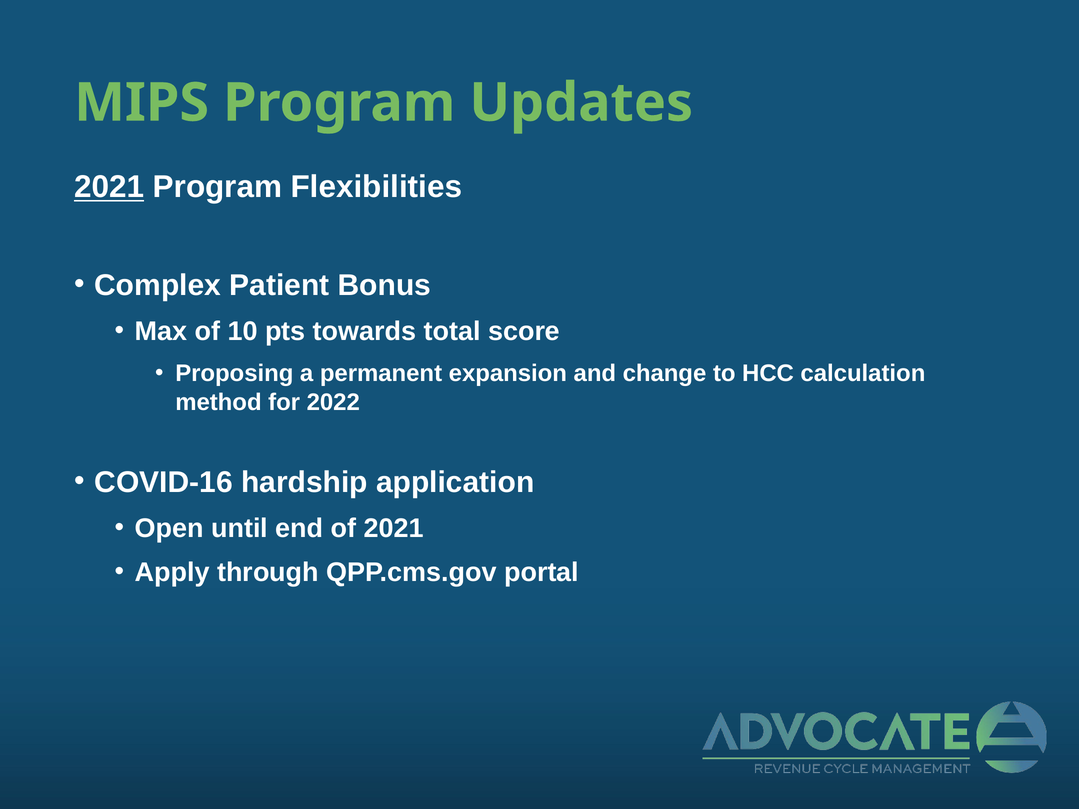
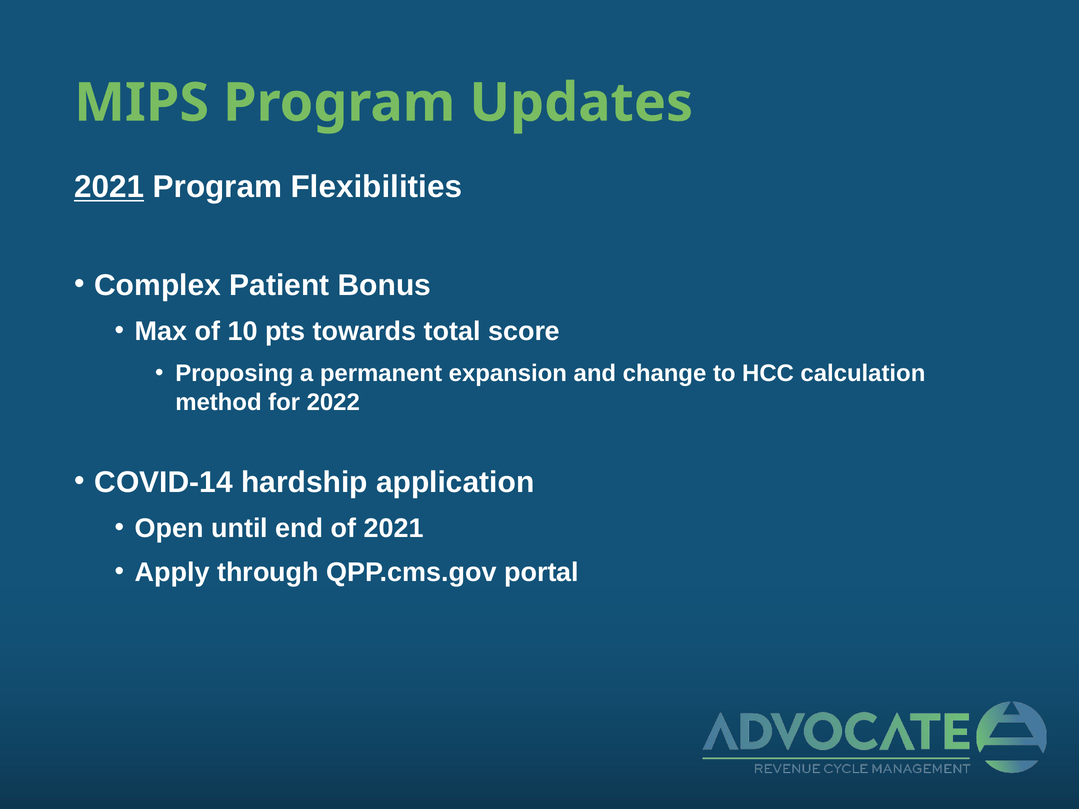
COVID-16: COVID-16 -> COVID-14 (164, 482)
